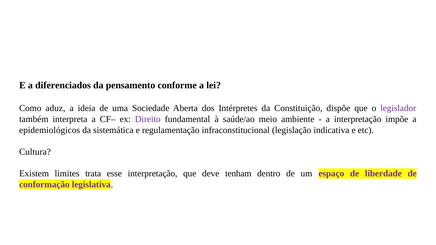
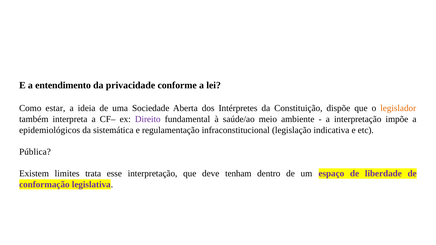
diferenciados: diferenciados -> entendimento (63, 86)
pensamento: pensamento -> privacidade (131, 86)
aduz: aduz -> estar (55, 108)
legislador colour: purple -> orange (398, 108)
Cultura: Cultura -> Pública (35, 152)
